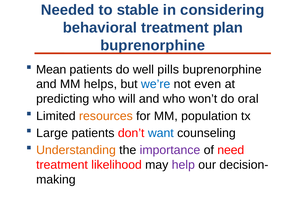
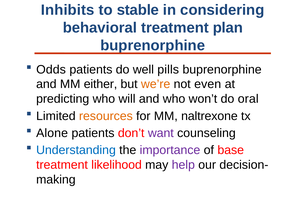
Needed: Needed -> Inhibits (68, 10)
Mean: Mean -> Odds (51, 70)
helps: helps -> either (100, 84)
we’re colour: blue -> orange (156, 84)
population: population -> naltrexone (209, 116)
Large: Large -> Alone (52, 134)
want colour: blue -> purple (161, 134)
Understanding colour: orange -> blue (76, 151)
need: need -> base (231, 151)
